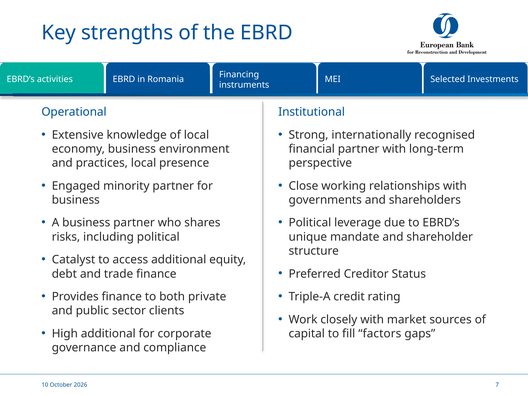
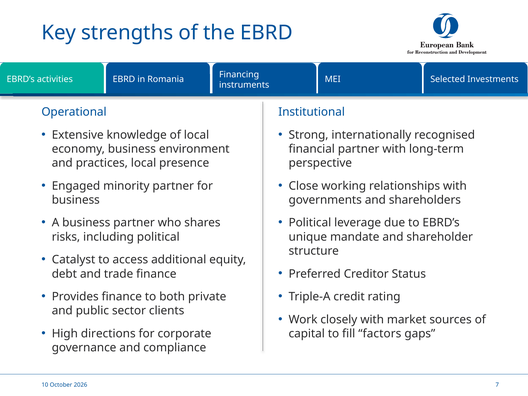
High additional: additional -> directions (108, 334)
